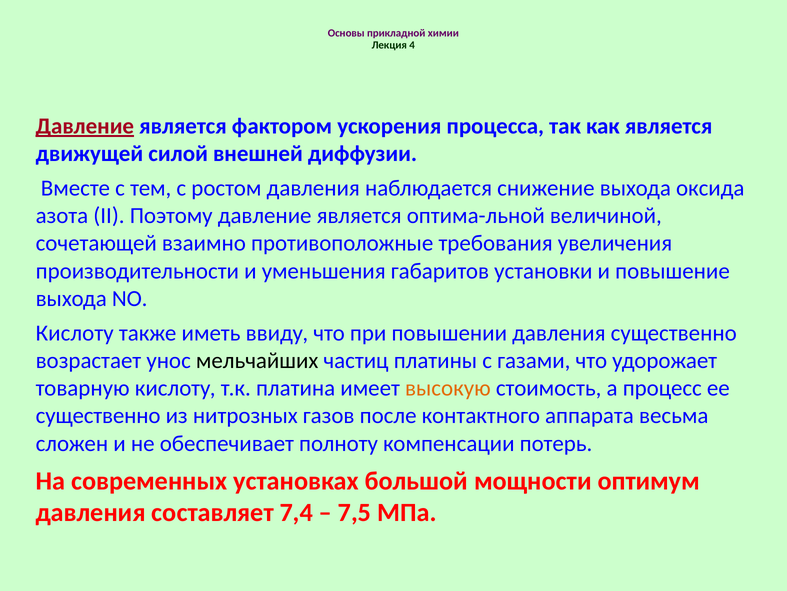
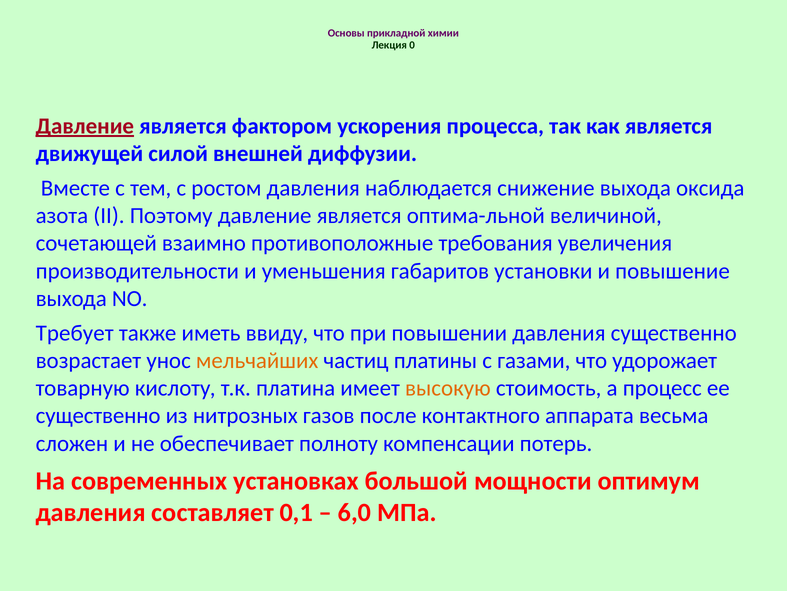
4: 4 -> 0 (412, 45)
Кислоту: Кислоту -> Требует (75, 333)
мельчайших colour: black -> orange (257, 360)
7,4: 7,4 -> 0,1 (296, 512)
7,5: 7,5 -> 6,0 (355, 512)
